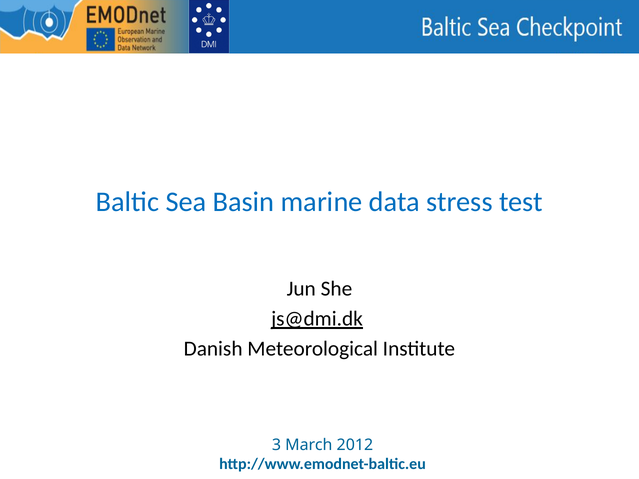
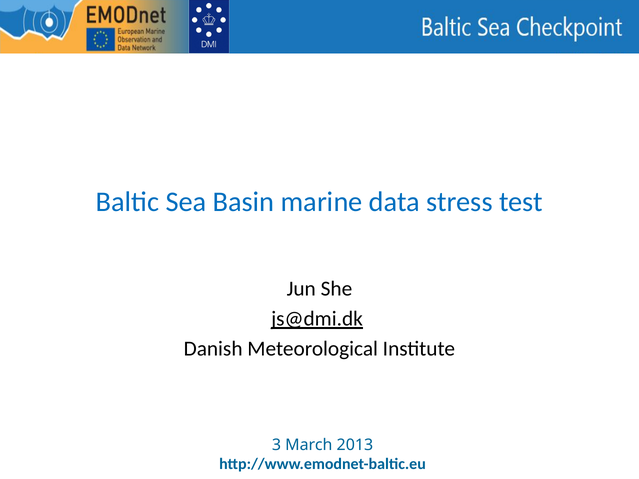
2012: 2012 -> 2013 (355, 445)
